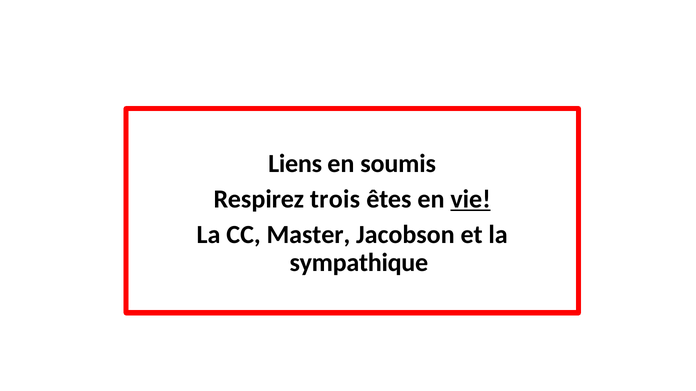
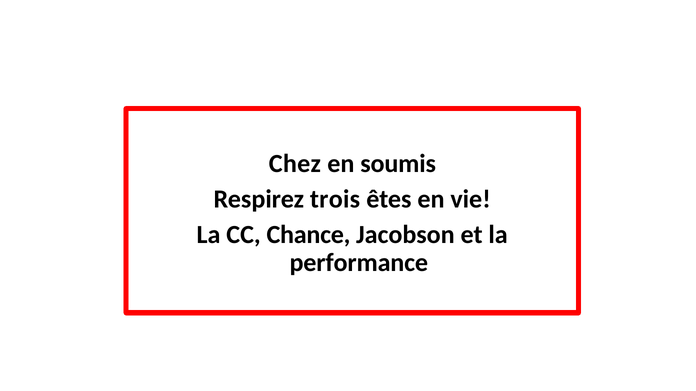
Liens: Liens -> Chez (295, 164)
vie underline: present -> none (471, 199)
Master: Master -> Chance (308, 235)
sympathique: sympathique -> performance (359, 263)
